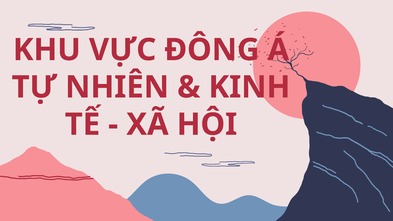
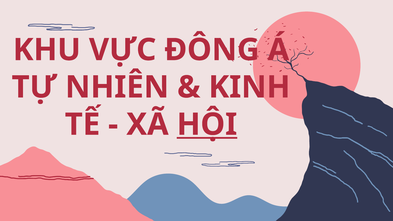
HỘI underline: none -> present (207, 125)
